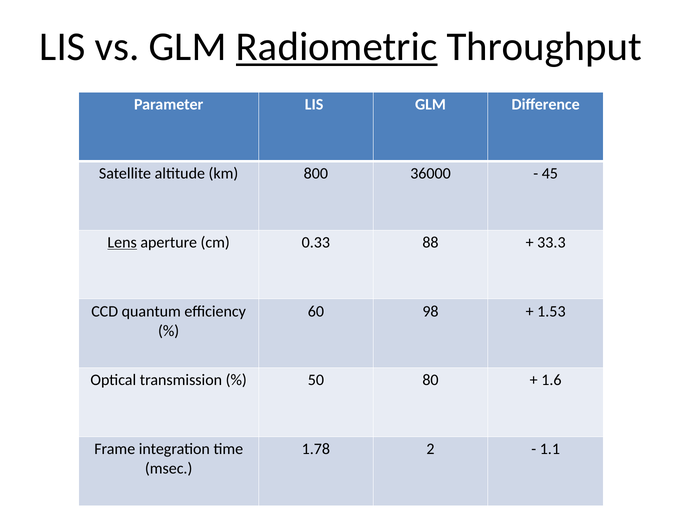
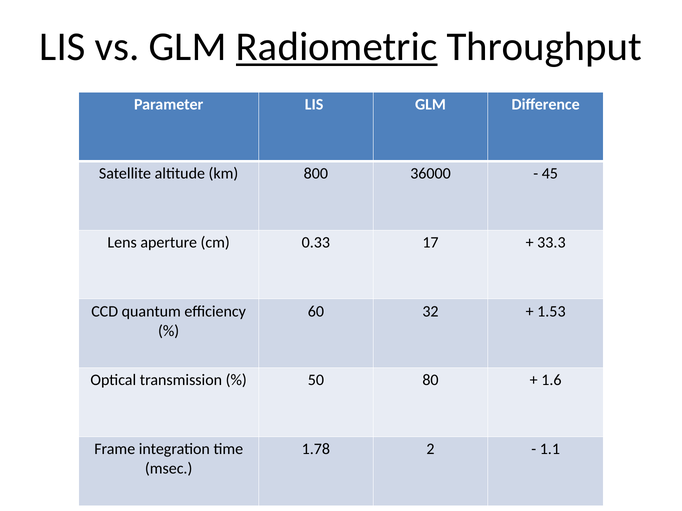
Lens underline: present -> none (122, 243)
88: 88 -> 17 (430, 243)
98: 98 -> 32 (430, 312)
